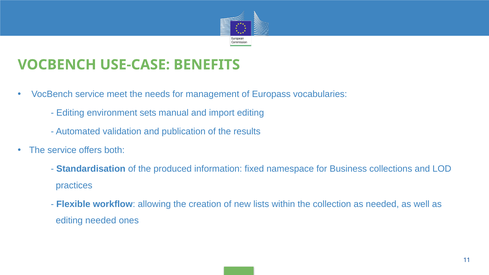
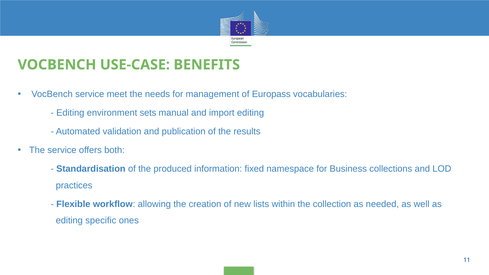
editing needed: needed -> specific (101, 221)
